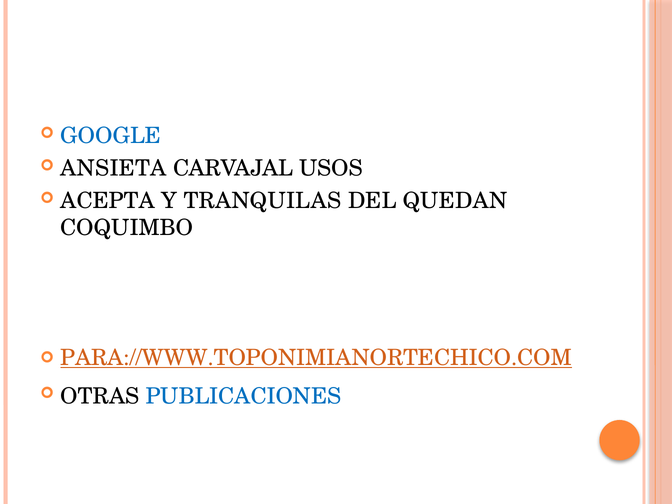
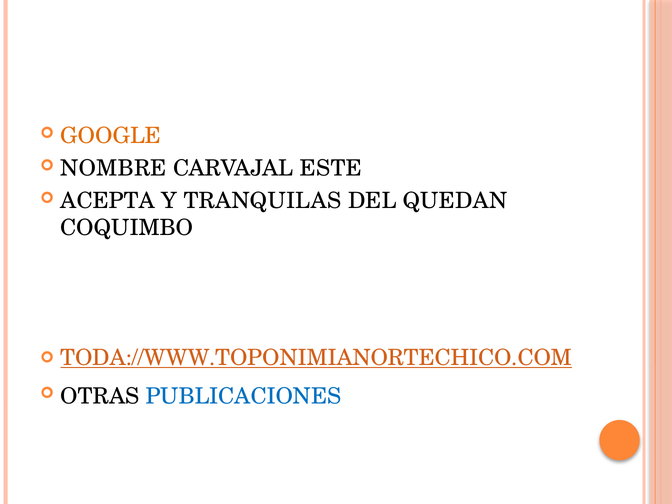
GOOGLE colour: blue -> orange (111, 136)
ANSIETA: ANSIETA -> NOMBRE (114, 168)
USOS: USOS -> ESTE (331, 168)
PARA://WWW.TOPONIMIANORTECHICO.COM: PARA://WWW.TOPONIMIANORTECHICO.COM -> TODA://WWW.TOPONIMIANORTECHICO.COM (316, 358)
